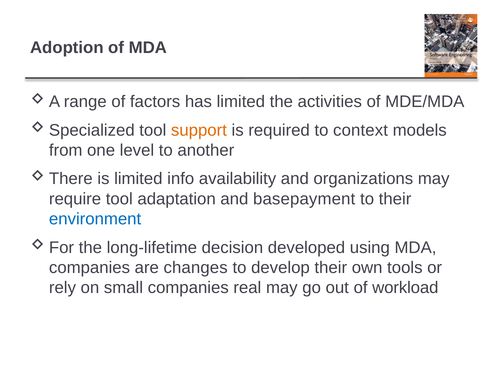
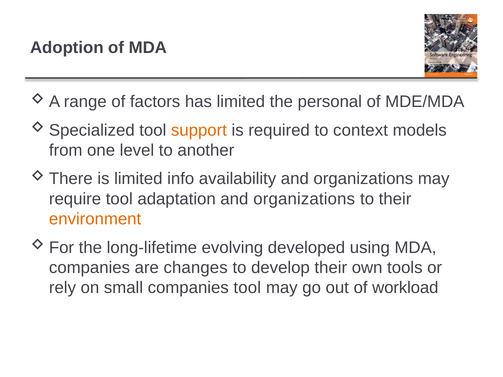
activities: activities -> personal (330, 102)
adaptation and basepayment: basepayment -> organizations (304, 199)
environment colour: blue -> orange (95, 219)
decision: decision -> evolving (232, 248)
companies real: real -> tool (247, 288)
